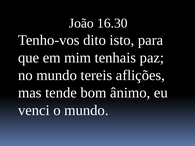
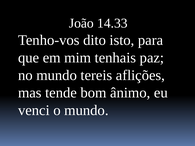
16.30: 16.30 -> 14.33 (112, 23)
